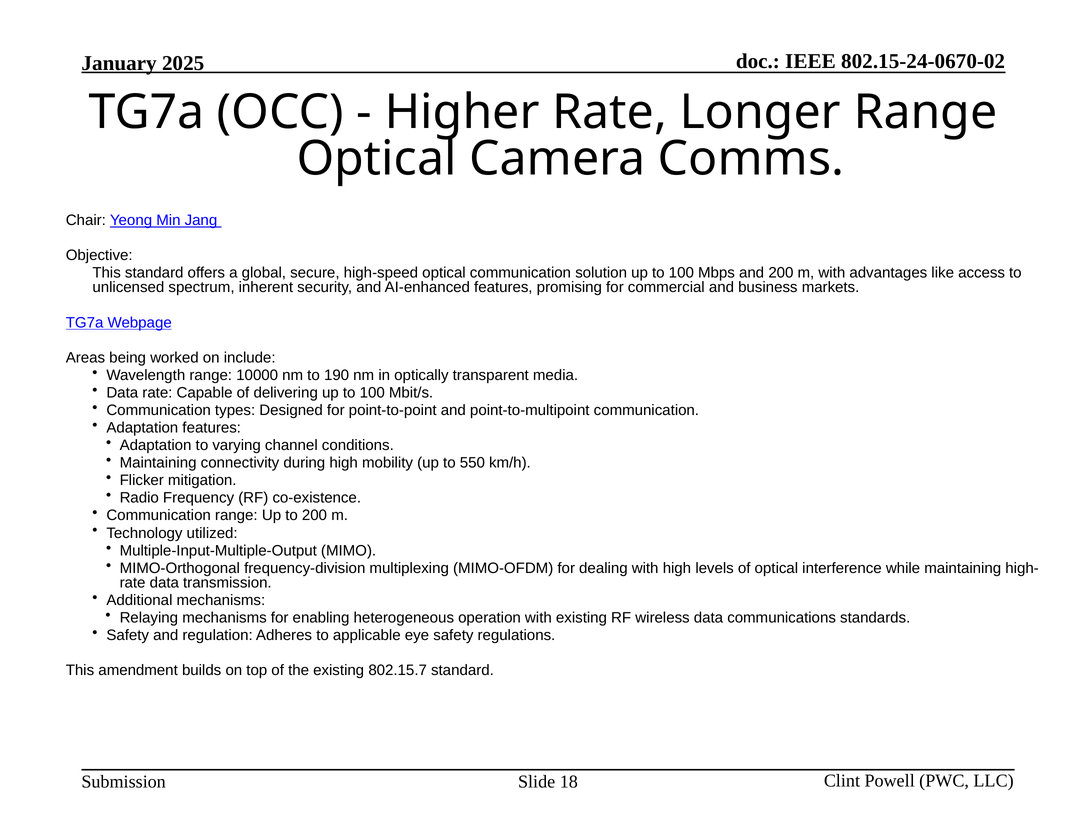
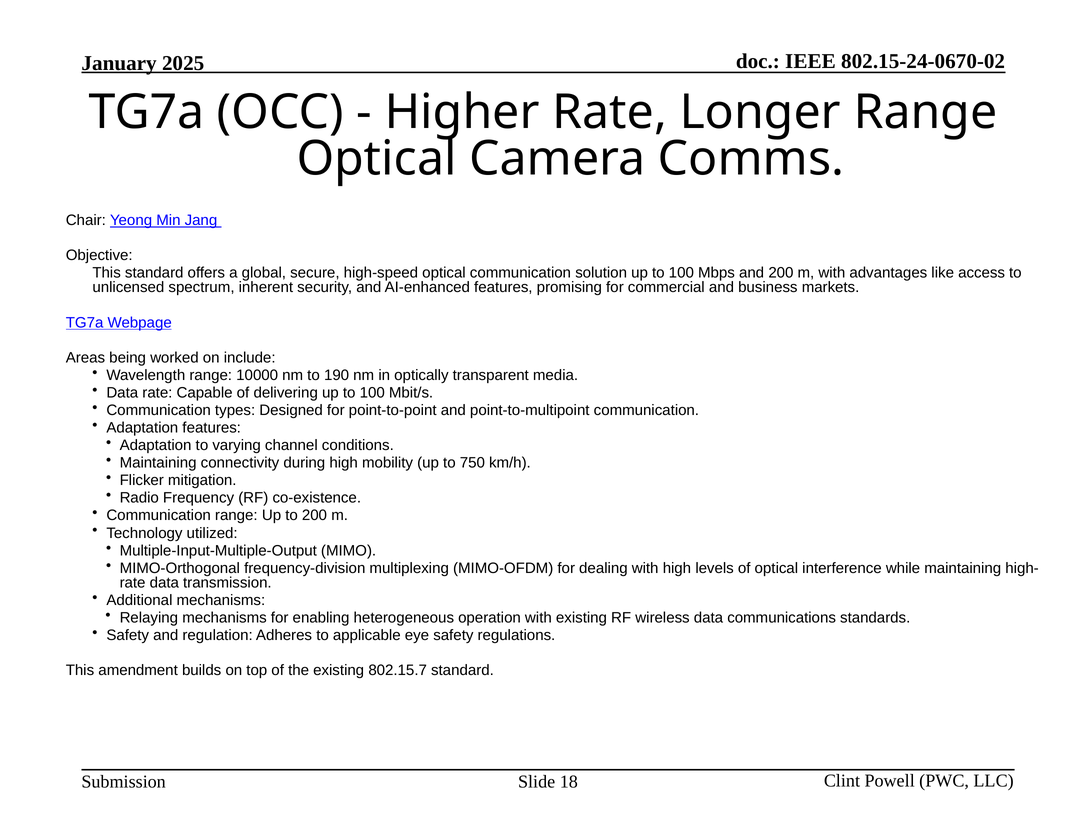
550: 550 -> 750 (472, 463)
